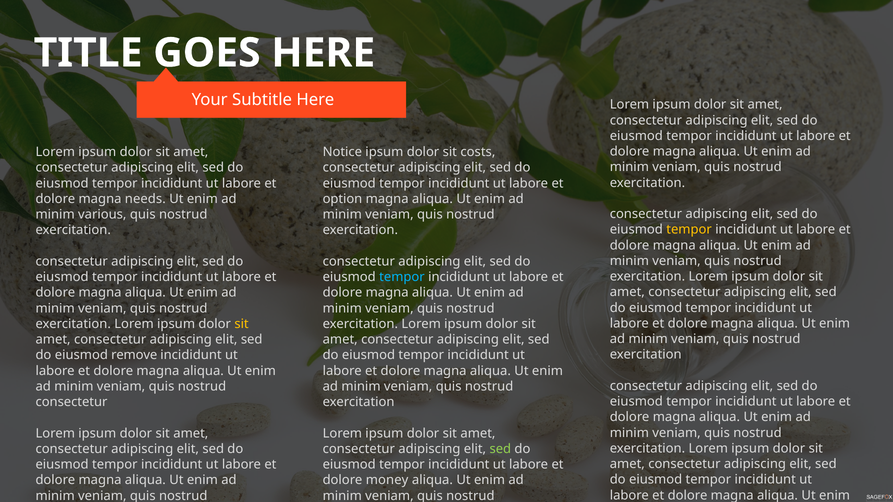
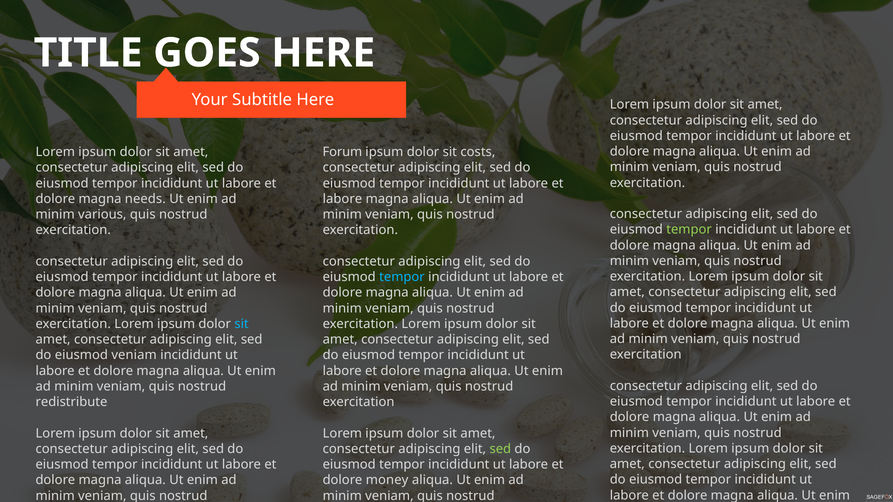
Notice: Notice -> Forum (342, 152)
option: option -> labore (342, 199)
tempor colour: yellow -> light green (689, 230)
sit colour: yellow -> light blue (242, 324)
eiusmod remove: remove -> veniam (134, 355)
consectetur: consectetur -> redistribute (71, 402)
